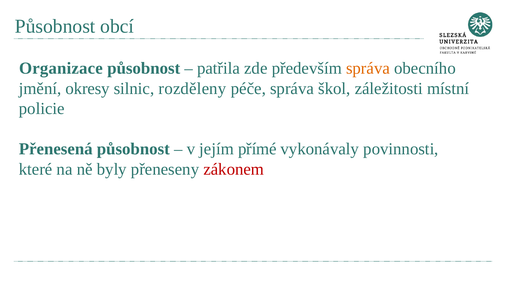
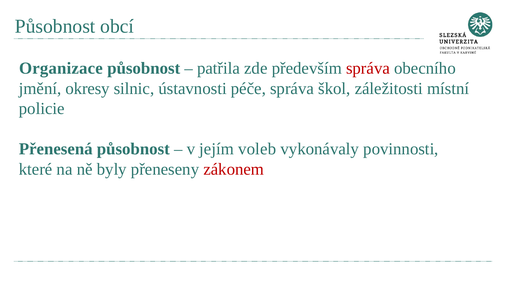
správa colour: orange -> red (368, 68)
rozděleny: rozděleny -> ústavnosti (193, 89)
přímé: přímé -> voleb (257, 149)
